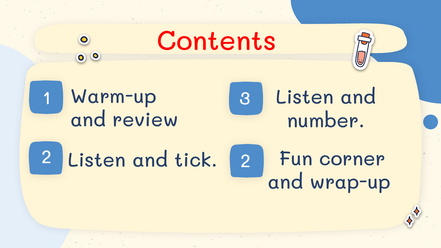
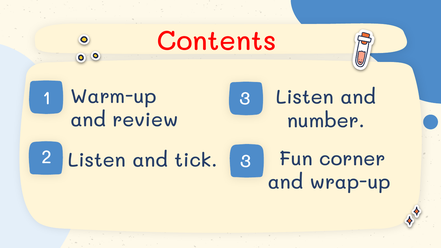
tick 2: 2 -> 3 (246, 162)
